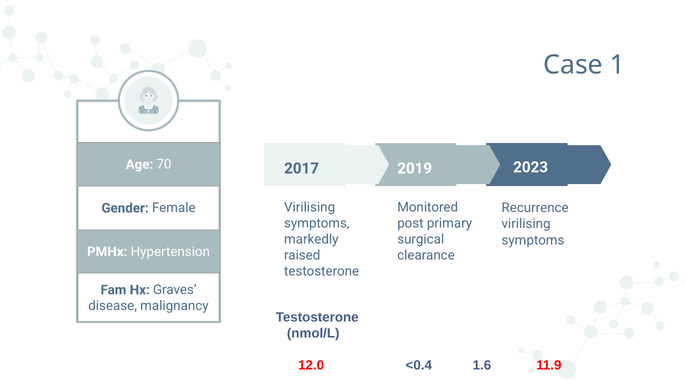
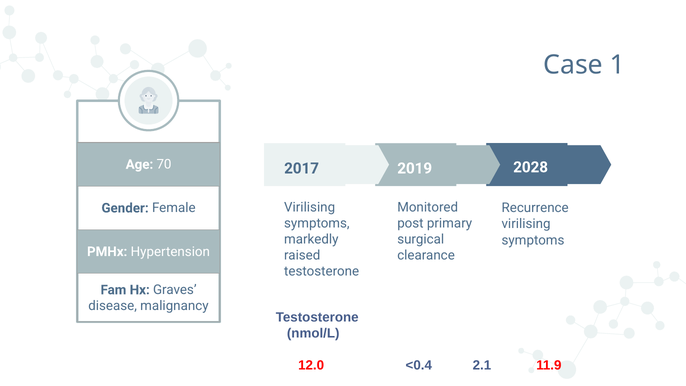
2023: 2023 -> 2028 (531, 167)
1.6: 1.6 -> 2.1 (482, 365)
